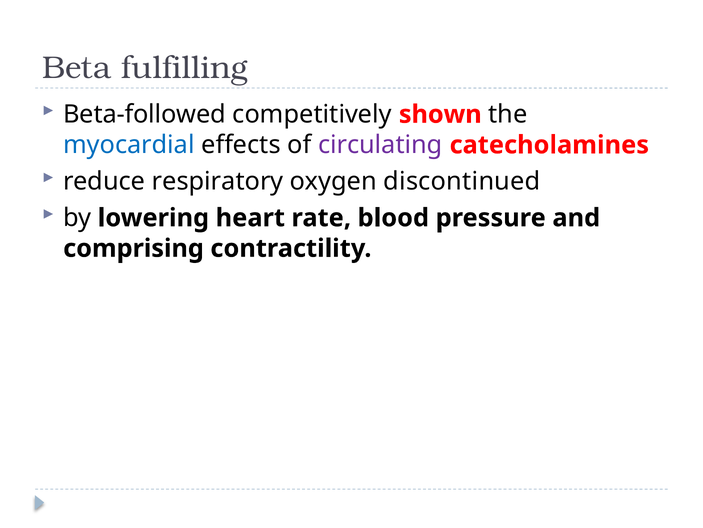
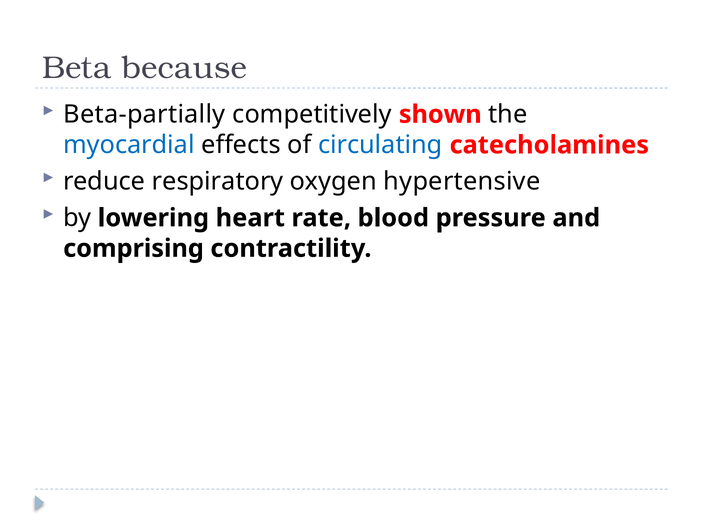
fulfilling: fulfilling -> because (184, 68)
Beta-followed: Beta-followed -> Beta-partially (144, 114)
circulating colour: purple -> blue (380, 145)
discontinued: discontinued -> hypertensive (462, 181)
